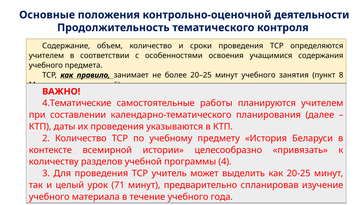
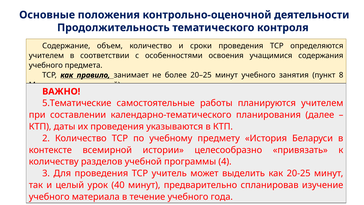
4.Тематические: 4.Тематические -> 5.Тематические (77, 103)
71: 71 -> 40 (118, 185)
